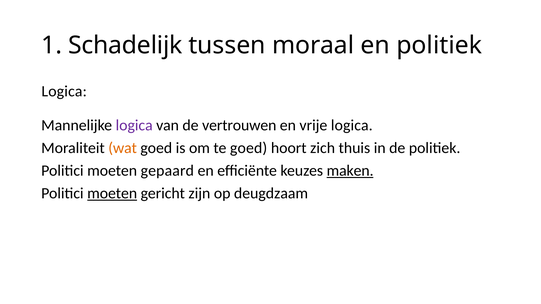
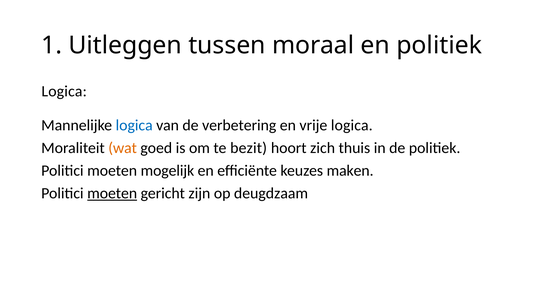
Schadelijk: Schadelijk -> Uitleggen (125, 45)
logica colour: purple -> blue (134, 126)
vertrouwen: vertrouwen -> verbetering (239, 126)
te goed: goed -> bezit (249, 148)
gepaard: gepaard -> mogelijk (167, 171)
maken underline: present -> none (350, 171)
